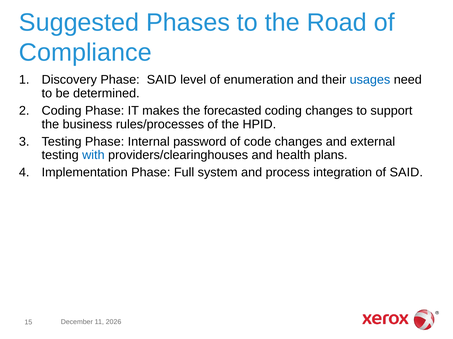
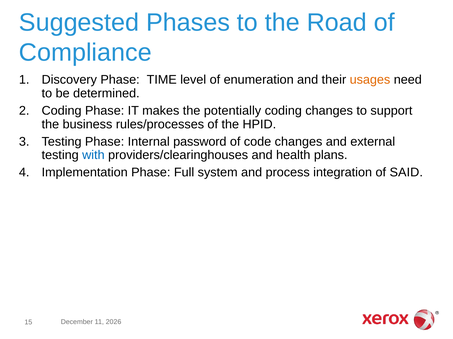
Phase SAID: SAID -> TIME (162, 80)
usages colour: blue -> orange (370, 80)
forecasted: forecasted -> potentially (233, 111)
